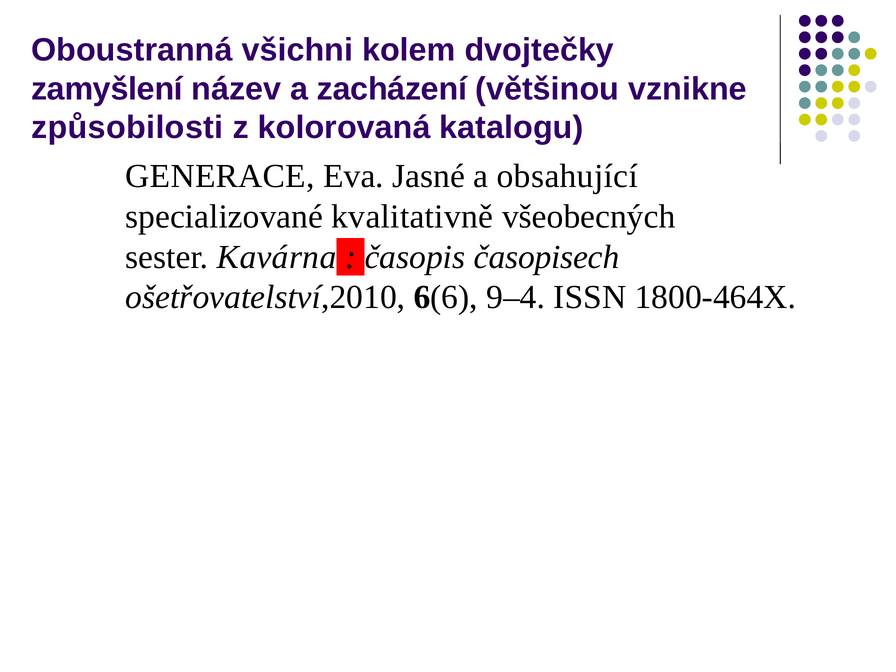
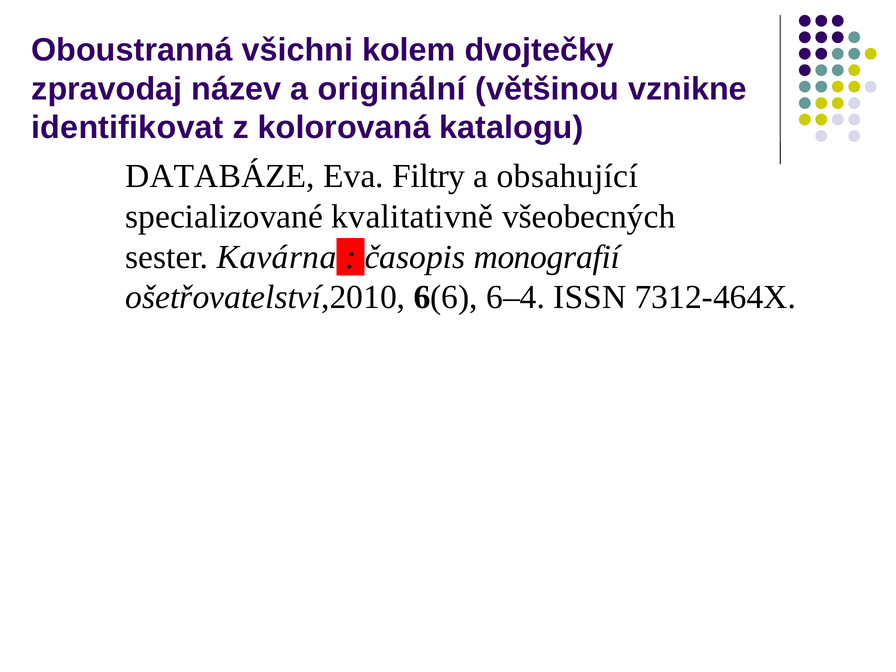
zamyšlení: zamyšlení -> zpravodaj (107, 89)
zacházení: zacházení -> originální (392, 89)
způsobilosti: způsobilosti -> identifikovat (127, 128)
GENERACE: GENERACE -> DATABÁZE (220, 176)
Jasné: Jasné -> Filtry (429, 176)
časopisech: časopisech -> monografií (547, 257)
9–4: 9–4 -> 6–4 (516, 297)
1800-464X: 1800-464X -> 7312-464X (715, 297)
